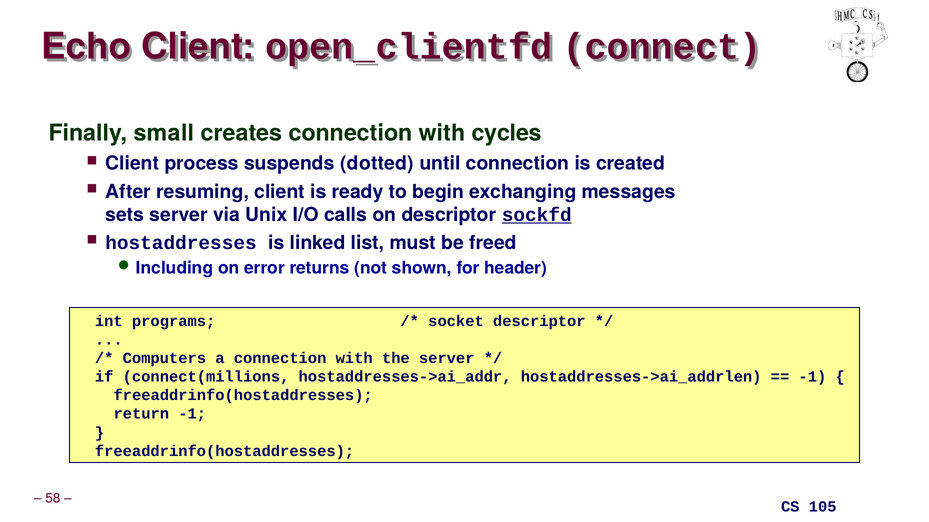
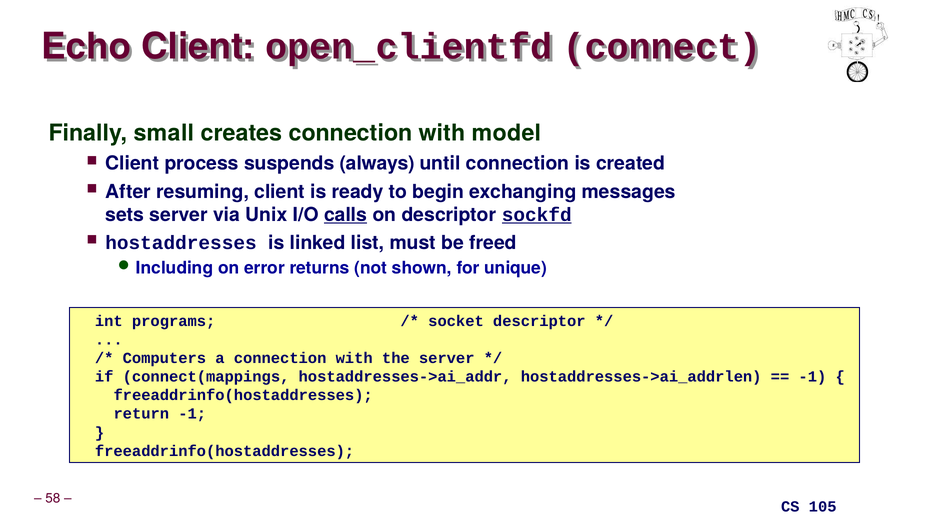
cycles: cycles -> model (507, 133)
dotted: dotted -> always (377, 164)
calls underline: none -> present (346, 215)
header: header -> unique (516, 268)
connect(millions: connect(millions -> connect(mappings (206, 377)
